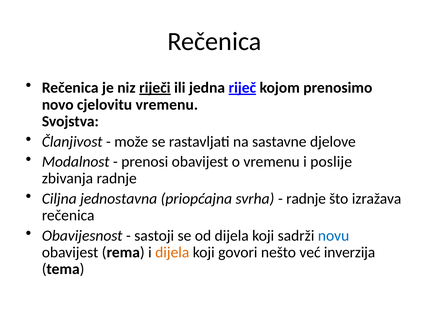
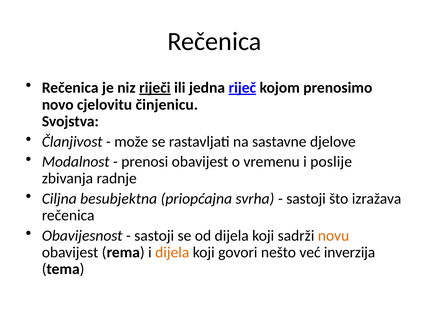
cjelovitu vremenu: vremenu -> činjenicu (167, 105)
jednostavna: jednostavna -> besubjektna (119, 199)
radnje: radnje -> sastoji (306, 199)
novu colour: blue -> orange (334, 235)
